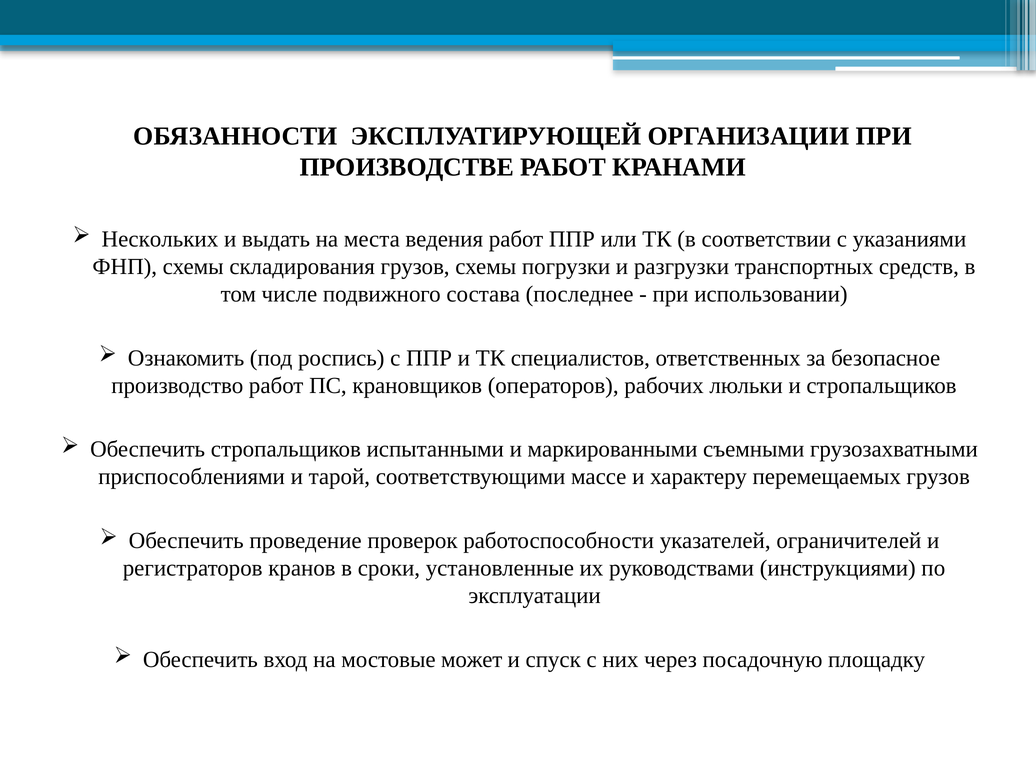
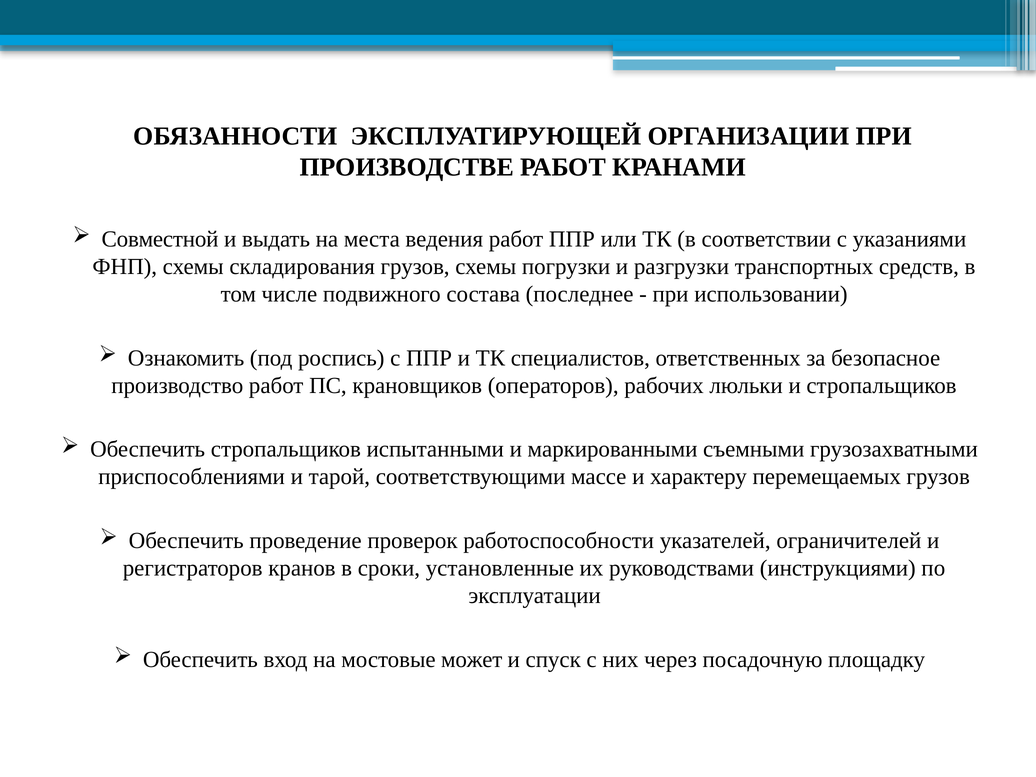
Нескольких: Нескольких -> Совместной (160, 239)
